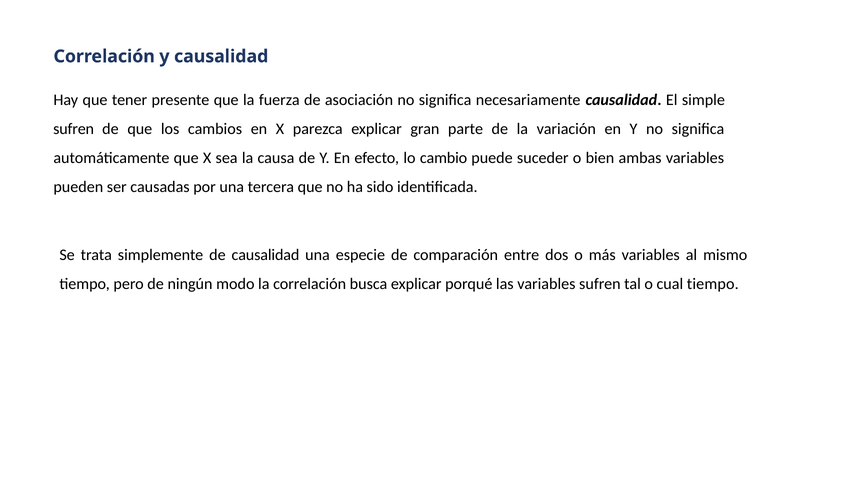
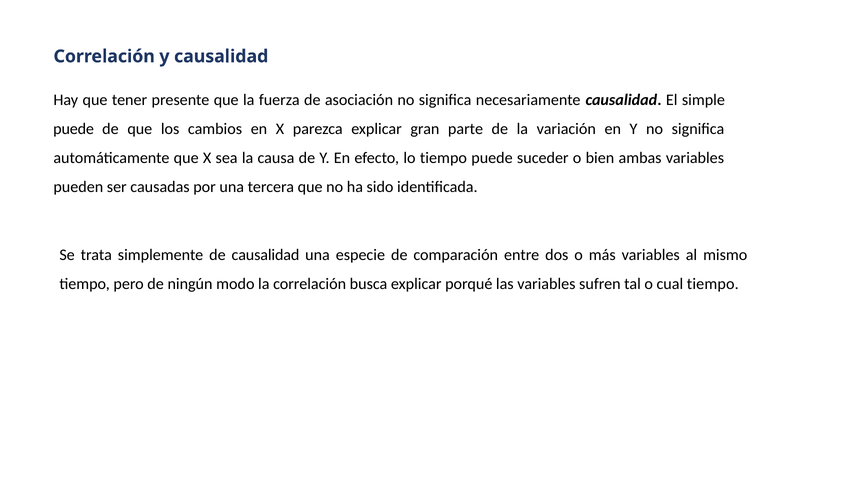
sufren: sufren -> puede (74, 129)
lo cambio: cambio -> tiempo (443, 158)
